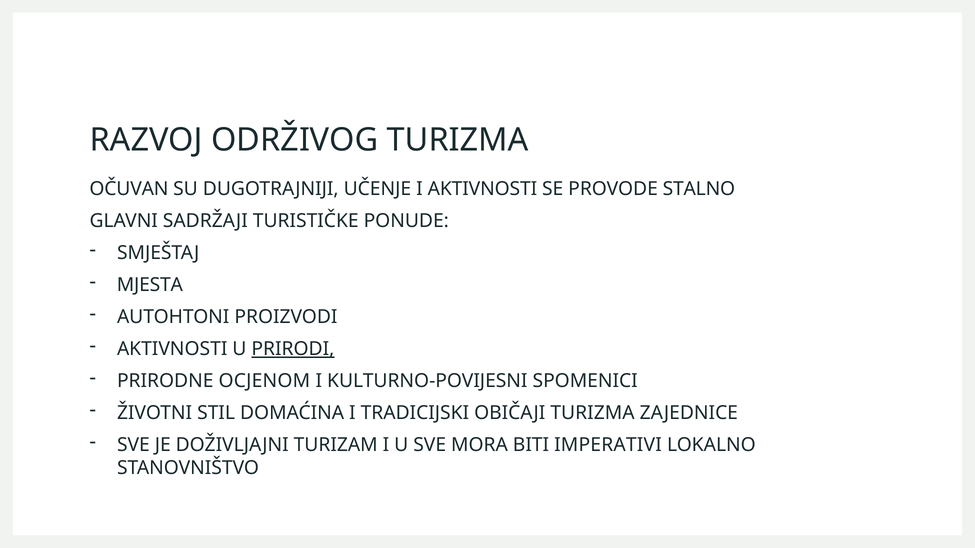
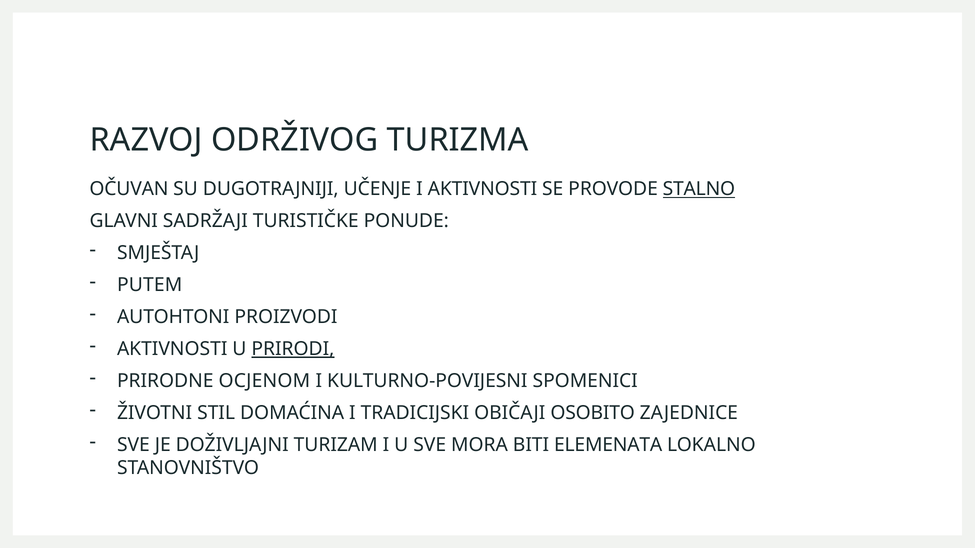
STALNO underline: none -> present (699, 189)
MJESTA: MJESTA -> PUTEM (150, 285)
OBIČAJI TURIZMA: TURIZMA -> OSOBITO (593, 413)
IMPERATIVI: IMPERATIVI -> ELEMENATA (608, 445)
